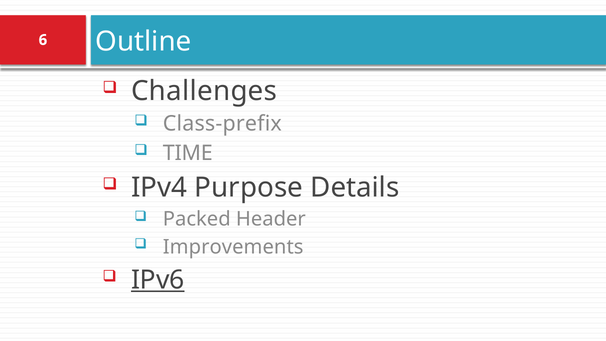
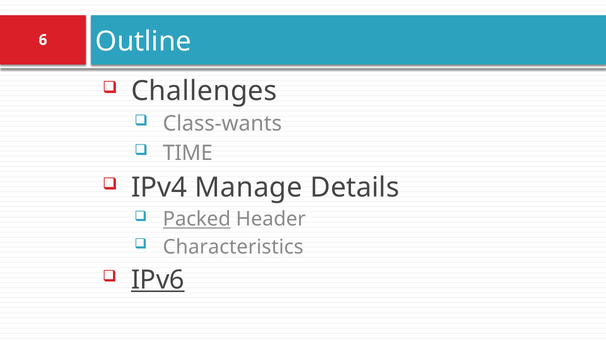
Class-prefix: Class-prefix -> Class-wants (222, 124)
Purpose: Purpose -> Manage (249, 187)
Packed underline: none -> present (197, 219)
Improvements: Improvements -> Characteristics (233, 247)
